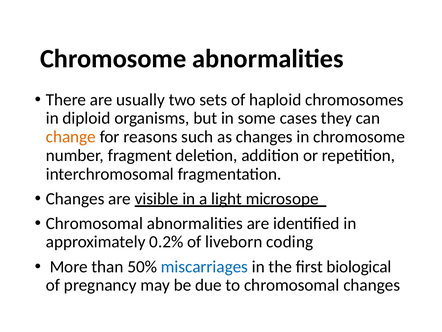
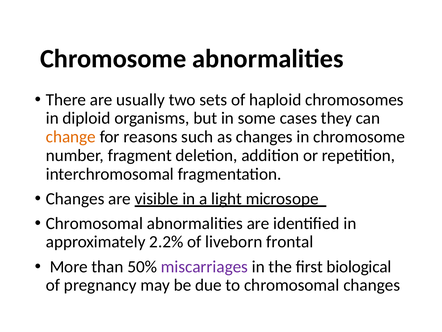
0.2%: 0.2% -> 2.2% (166, 242)
coding: coding -> frontal (290, 242)
miscarriages colour: blue -> purple (204, 266)
